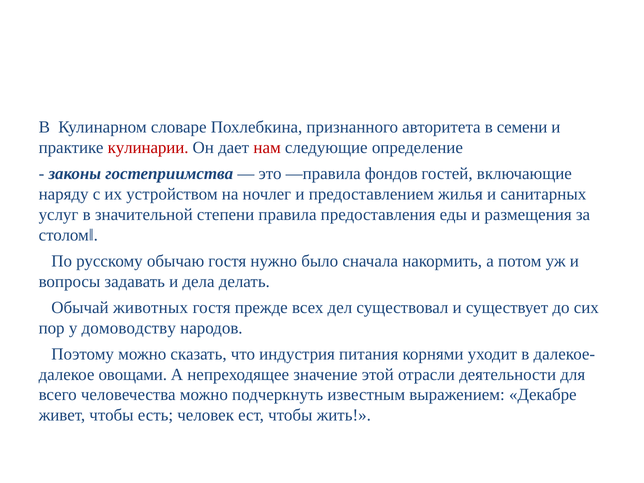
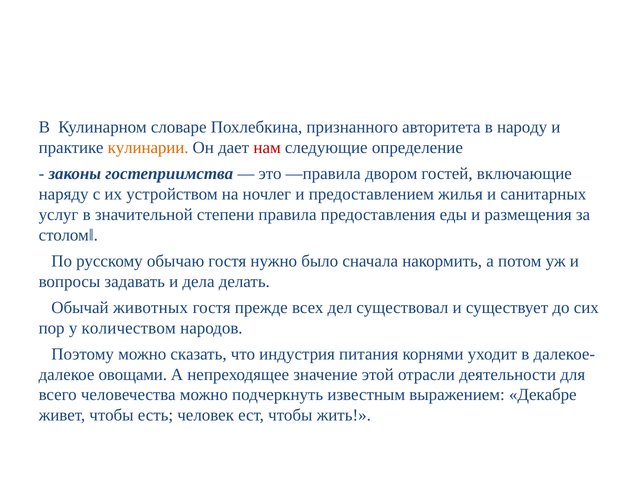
семени: семени -> народу (522, 127)
кулинарии colour: red -> orange (148, 148)
фондов: фондов -> двором (391, 174)
домоводству: домоводству -> количеством (129, 328)
